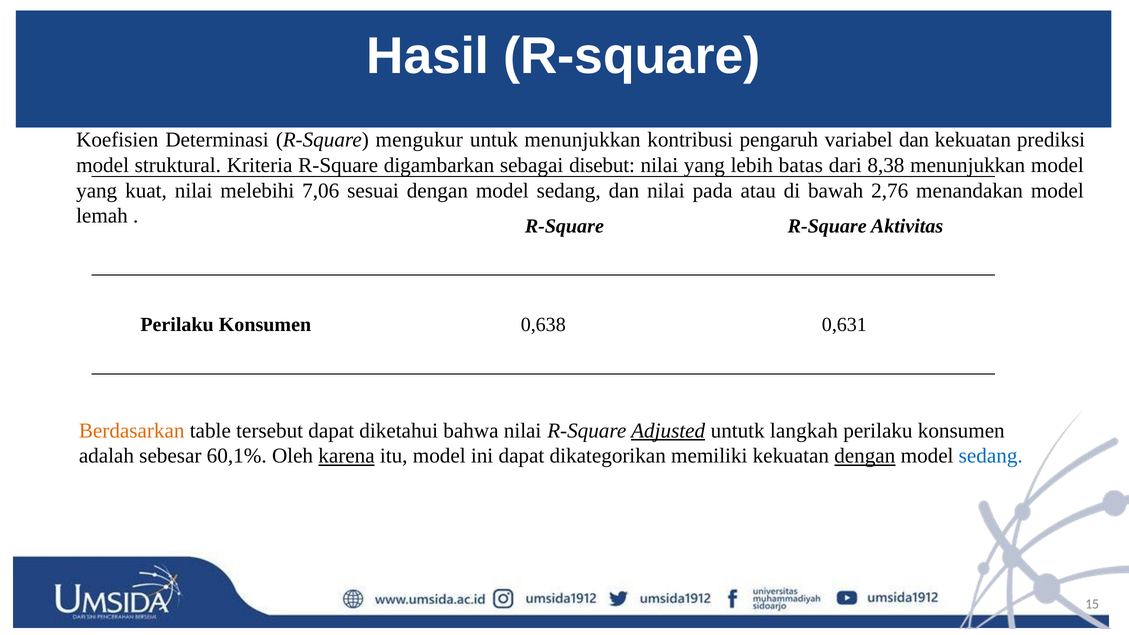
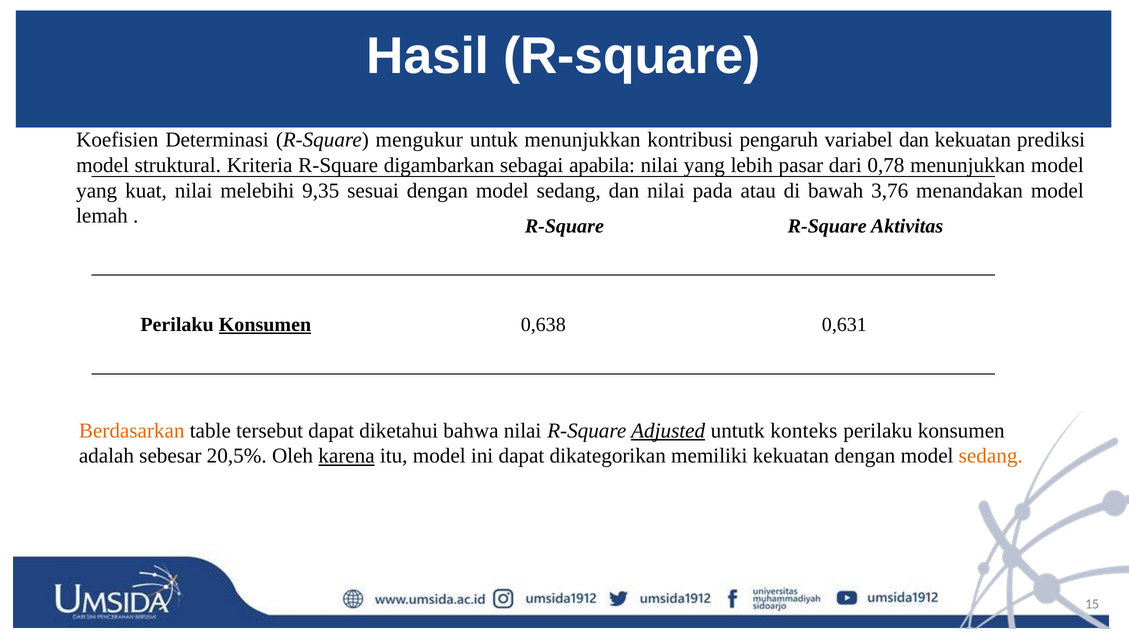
disebut: disebut -> apabila (602, 165)
batas: batas -> pasar (801, 165)
8,38: 8,38 -> 0,78 (886, 165)
7,06: 7,06 -> 9,35 (321, 191)
2,76: 2,76 -> 3,76 (890, 191)
Konsumen underline: none -> present (265, 325)
langkah: langkah -> konteks (804, 431)
60,1%: 60,1% -> 20,5% (237, 456)
dengan underline: present -> none (865, 456)
sedang colour: blue -> orange (991, 456)
